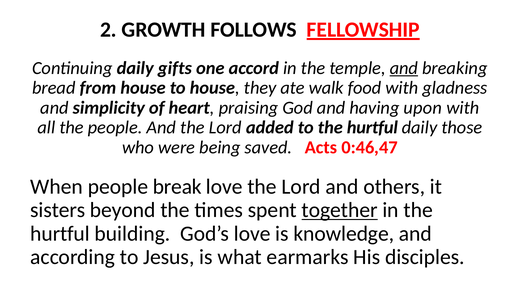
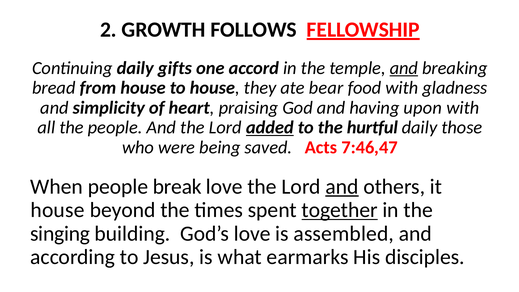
walk: walk -> bear (326, 88)
added underline: none -> present (270, 128)
0:46,47: 0:46,47 -> 7:46,47 (370, 147)
and underline: none -> present (342, 187)
sisters: sisters -> house (58, 210)
hurtful: hurtful -> singing (60, 233)
knowledge: knowledge -> assembled (344, 233)
